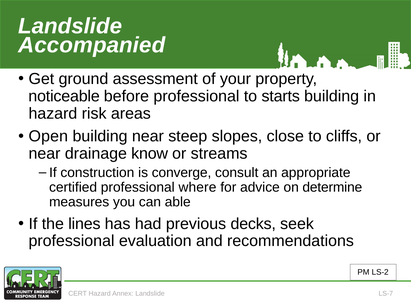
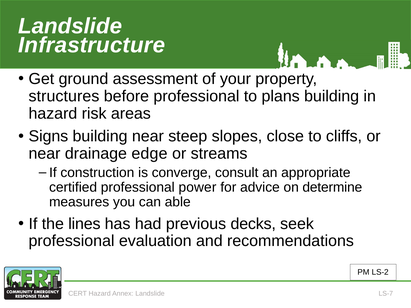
Accompanied: Accompanied -> Infrastructure (92, 45)
noticeable: noticeable -> structures (64, 96)
starts: starts -> plans (281, 96)
Open: Open -> Signs (48, 136)
know: know -> edge (149, 154)
where: where -> power (197, 187)
